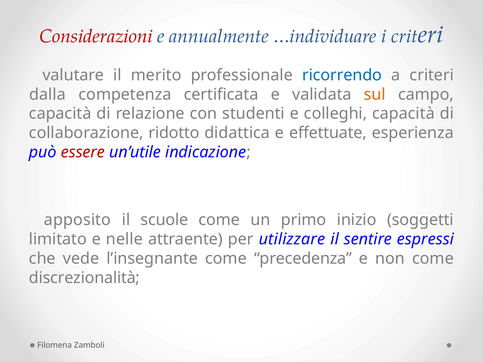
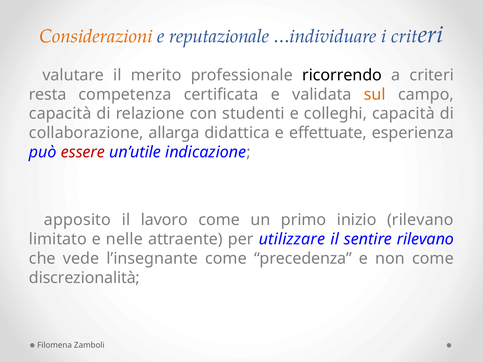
Considerazioni colour: red -> orange (96, 36)
annualmente: annualmente -> reputazionale (219, 36)
ricorrendo colour: blue -> black (342, 75)
dalla: dalla -> resta (48, 94)
ridotto: ridotto -> allarga (174, 133)
scuole: scuole -> lavoro (164, 220)
inizio soggetti: soggetti -> rilevano (420, 220)
sentire espressi: espressi -> rilevano (425, 239)
